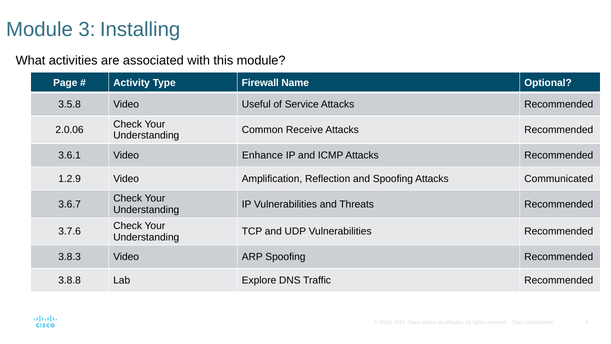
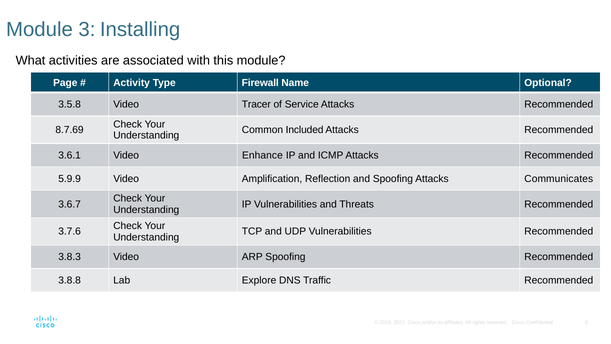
Useful: Useful -> Tracer (256, 104)
2.0.06: 2.0.06 -> 8.7.69 (70, 130)
Receive: Receive -> Included (305, 130)
1.2.9: 1.2.9 -> 5.9.9 (70, 179)
Communicated: Communicated -> Communicates (559, 179)
